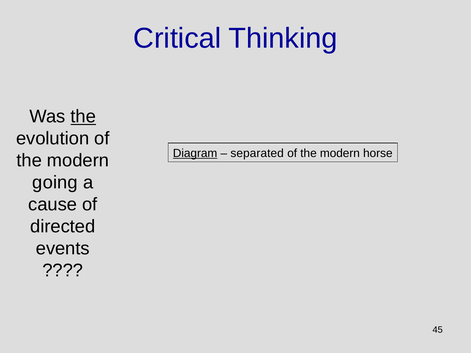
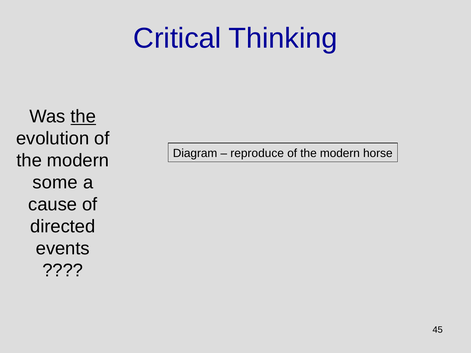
Diagram underline: present -> none (195, 153)
separated: separated -> reproduce (257, 153)
going: going -> some (55, 183)
